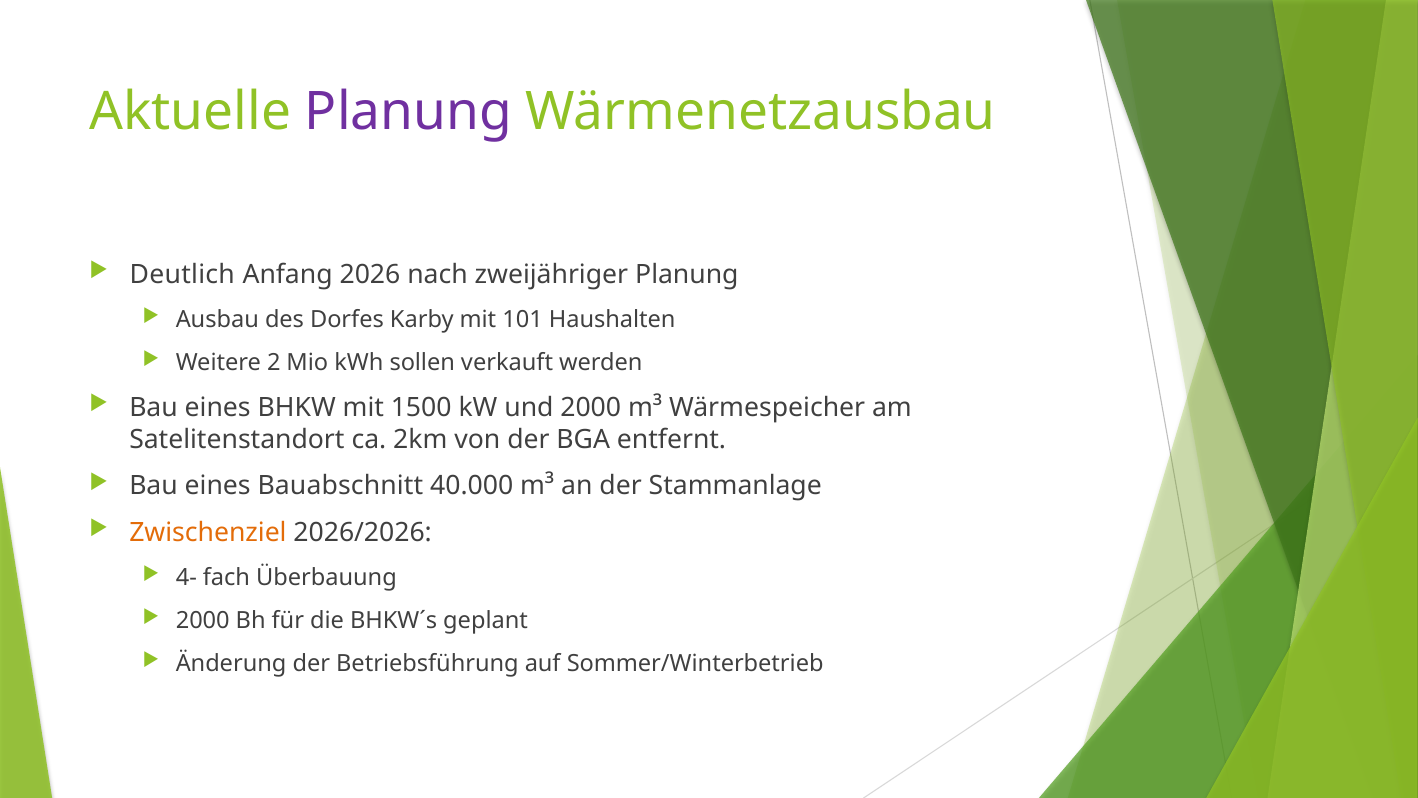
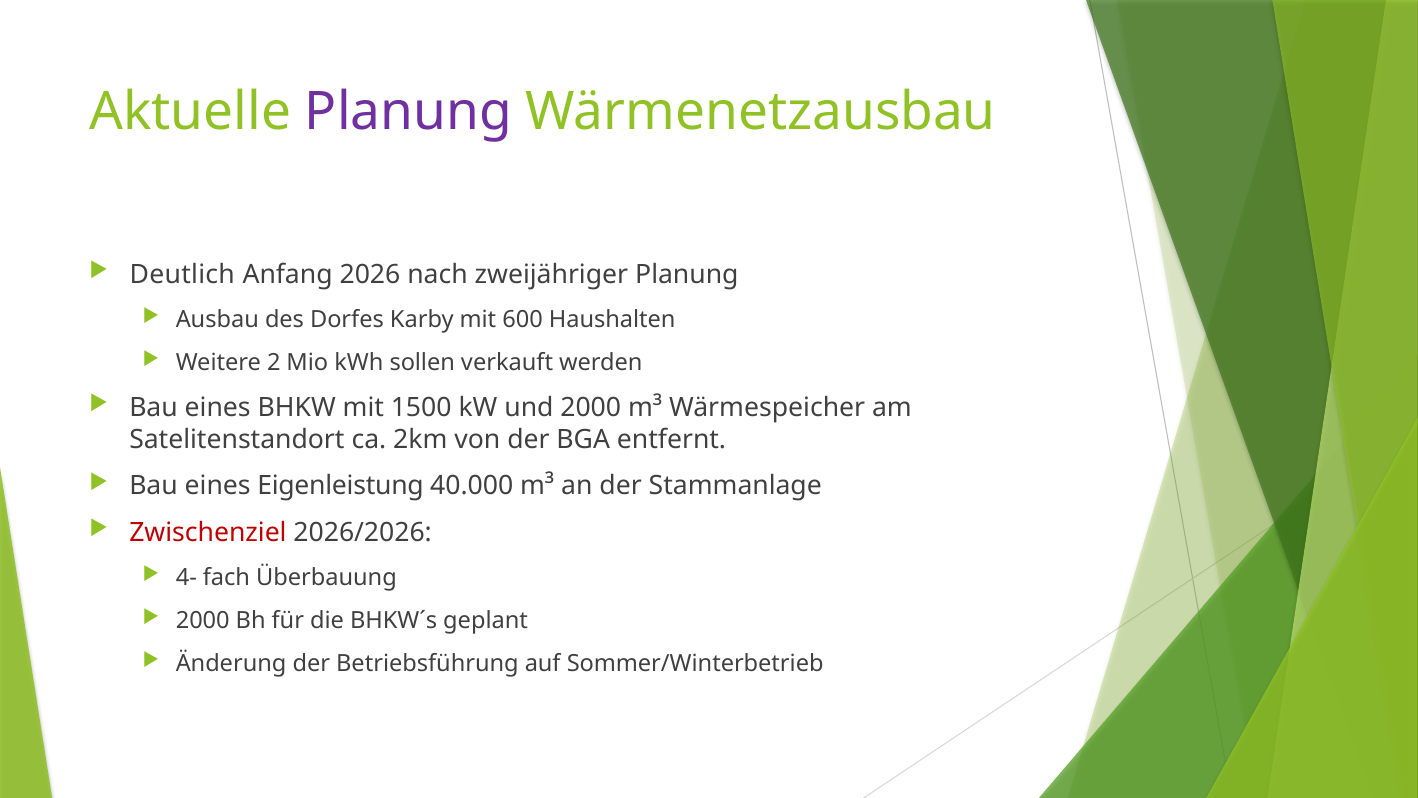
101: 101 -> 600 (523, 319)
Bauabschnitt: Bauabschnitt -> Eigenleistung (341, 486)
Zwischenziel colour: orange -> red (208, 533)
